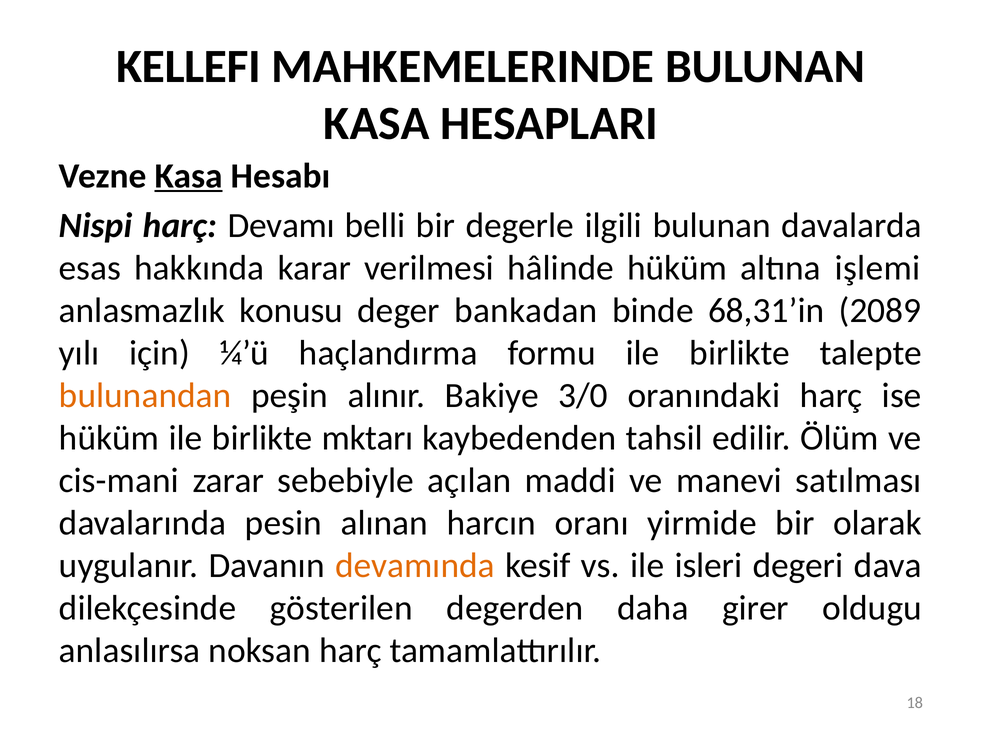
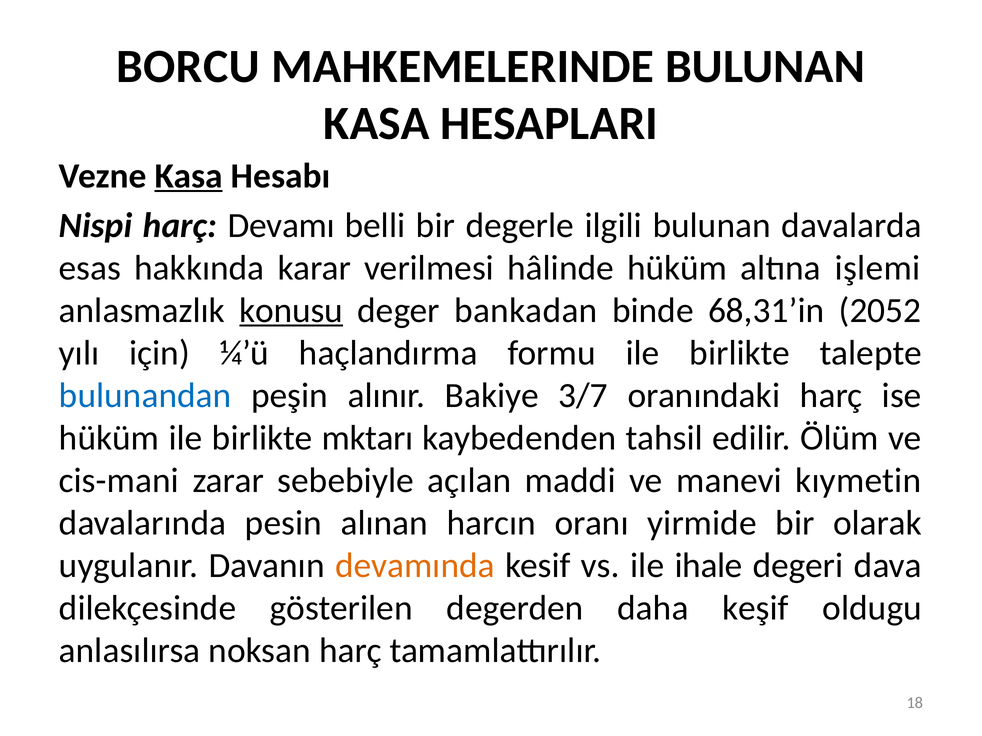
KELLEFI: KELLEFI -> BORCU (188, 66)
konusu underline: none -> present (291, 311)
2089: 2089 -> 2052 (880, 311)
bulunandan colour: orange -> blue (145, 396)
3/0: 3/0 -> 3/7 (583, 396)
satılması: satılması -> kıymetin (858, 481)
isleri: isleri -> ihale (709, 566)
girer: girer -> keşif (756, 608)
